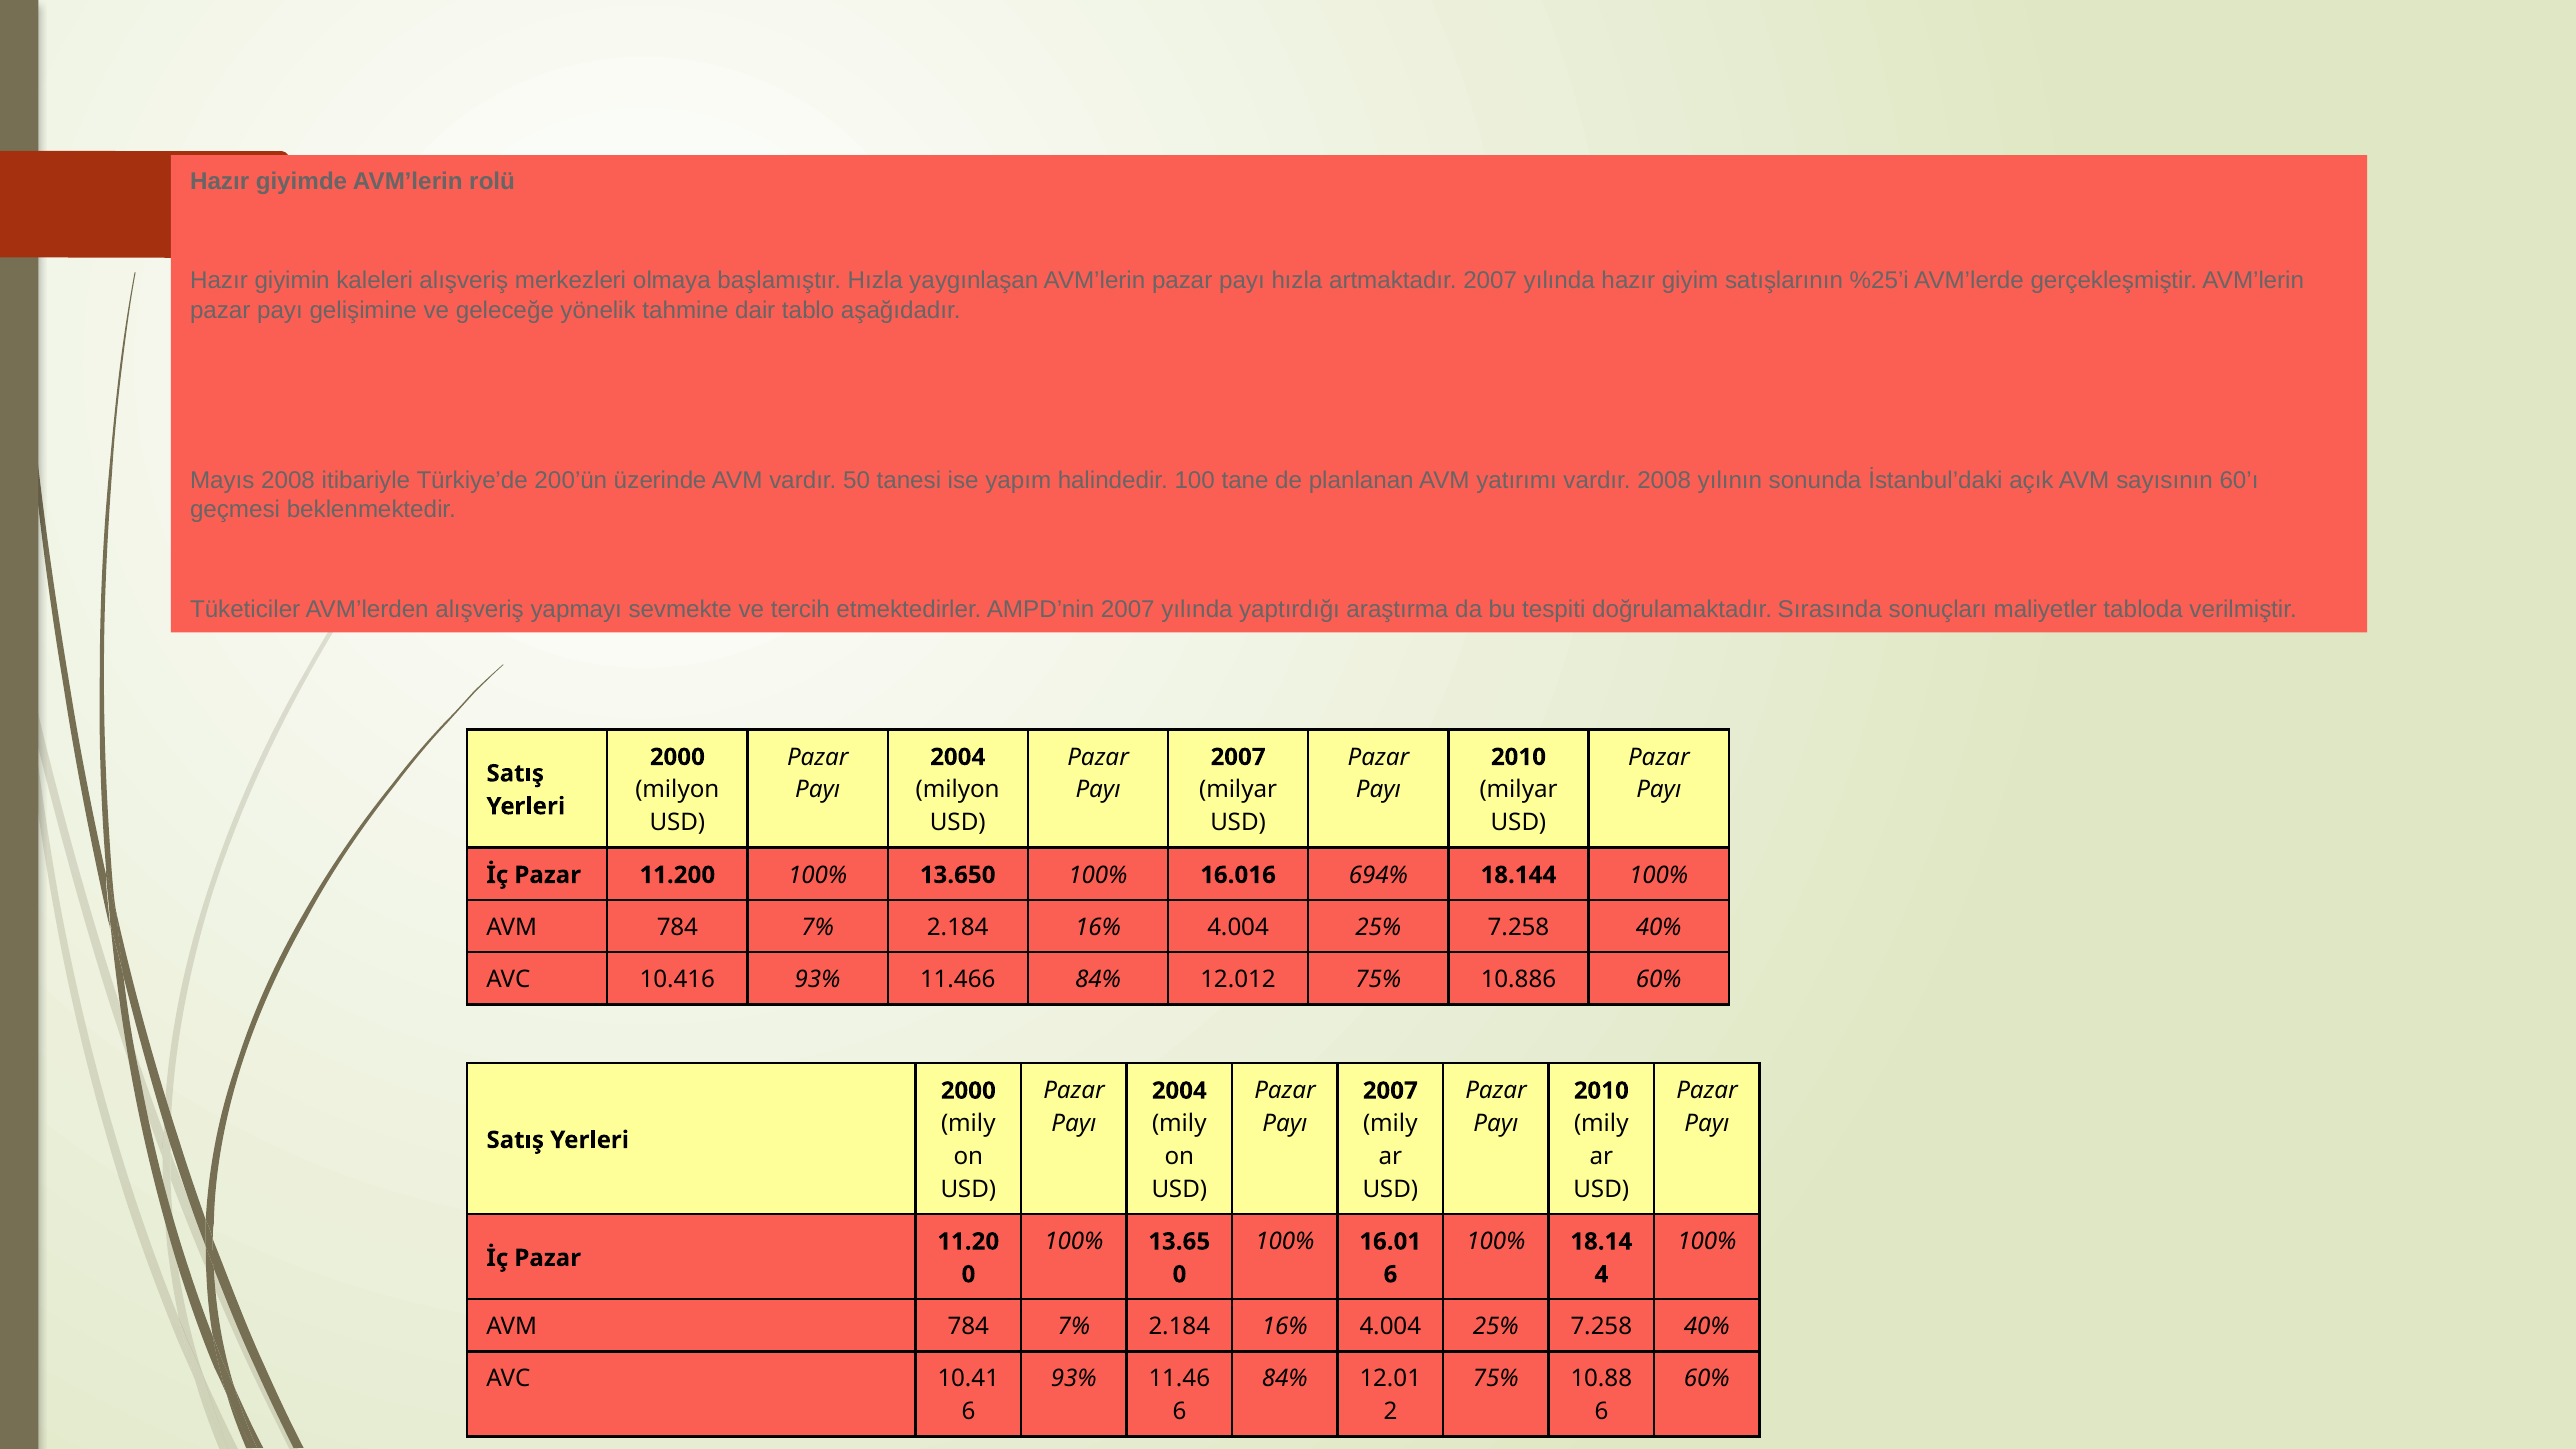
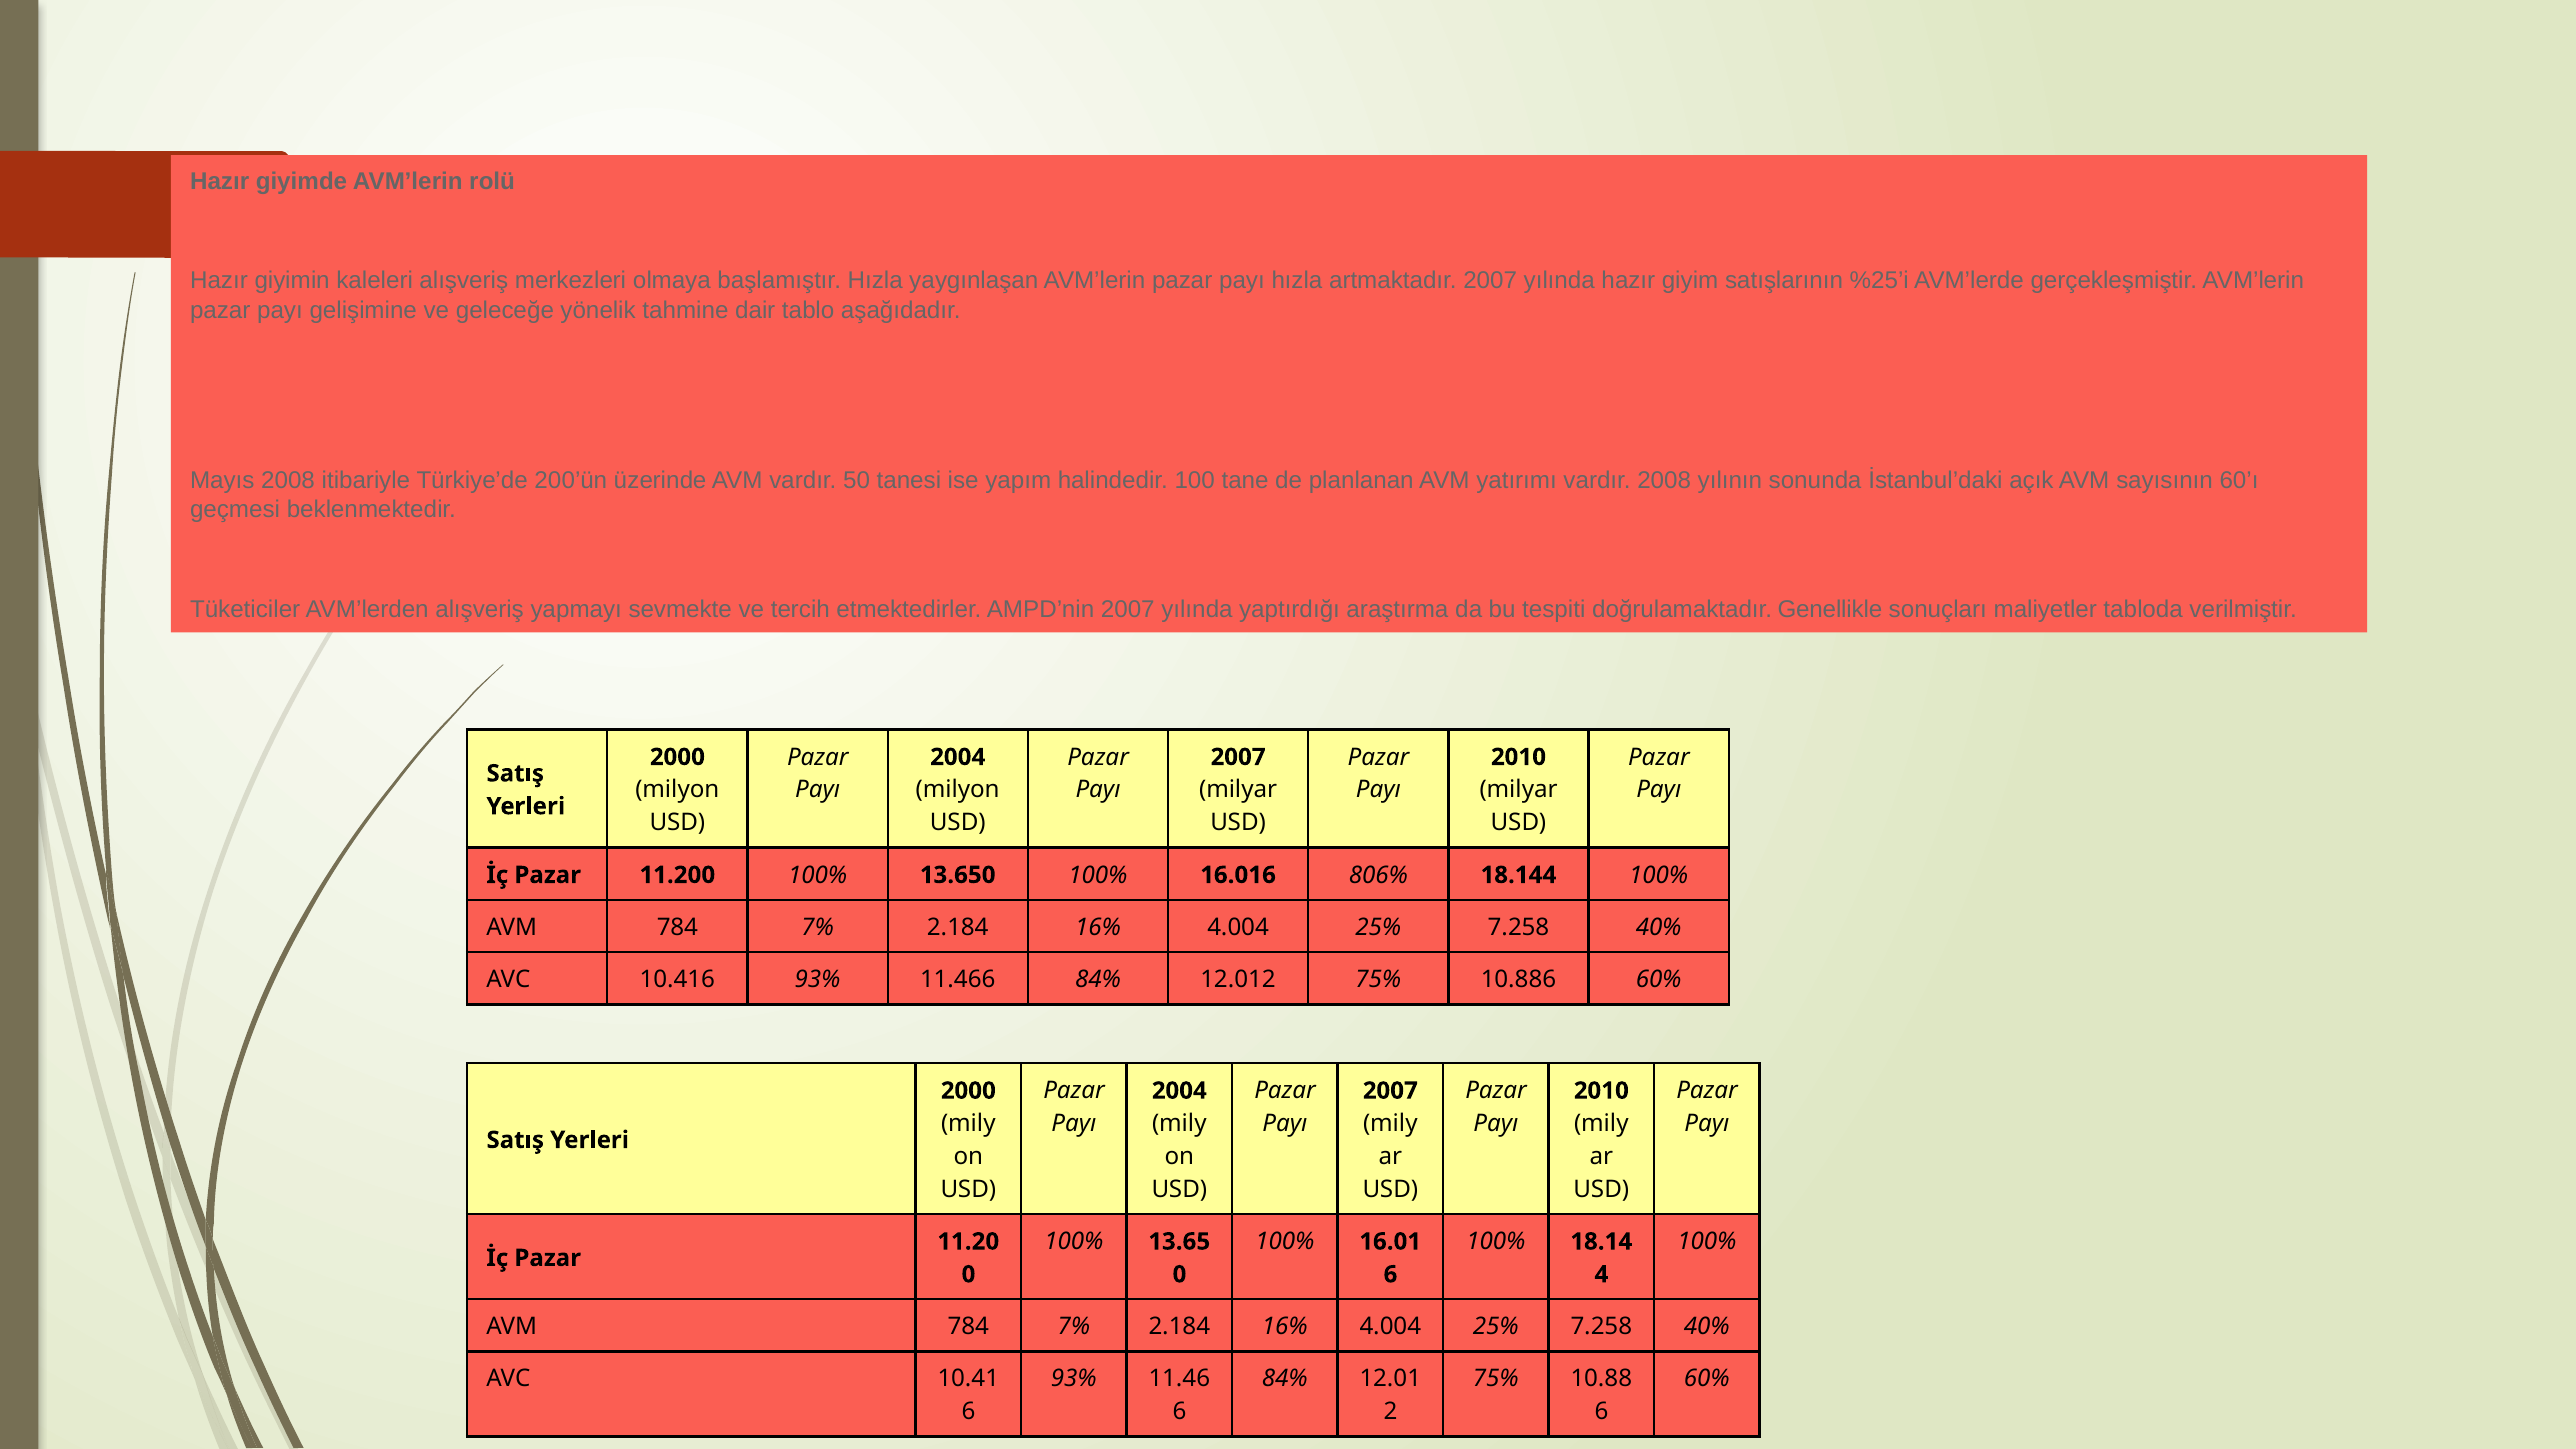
Sırasında: Sırasında -> Genellikle (1830, 610)
694%: 694% -> 806% (1378, 875)
